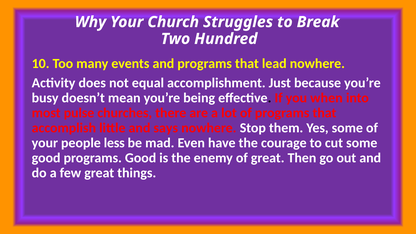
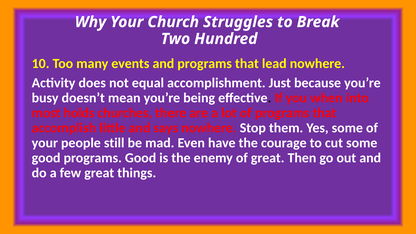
pulse: pulse -> holds (79, 113)
less: less -> still (114, 143)
